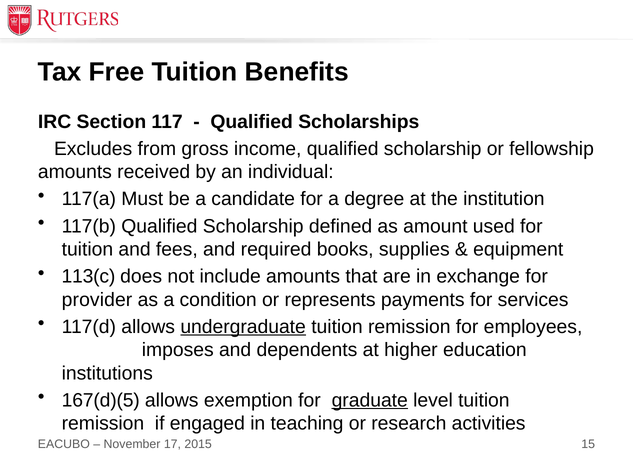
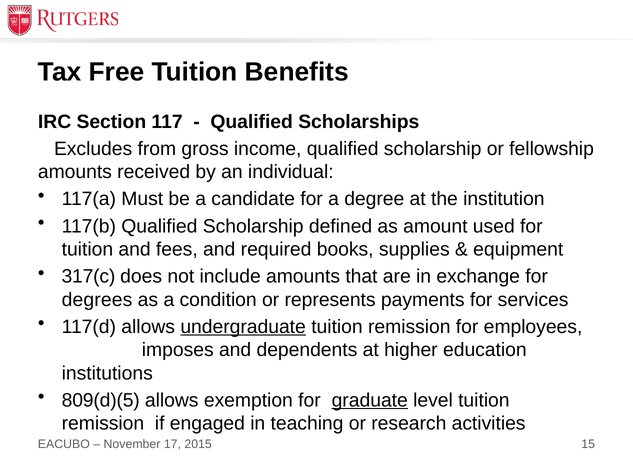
113(c: 113(c -> 317(c (88, 276)
provider: provider -> degrees (97, 299)
167(d)(5: 167(d)(5 -> 809(d)(5 (101, 400)
